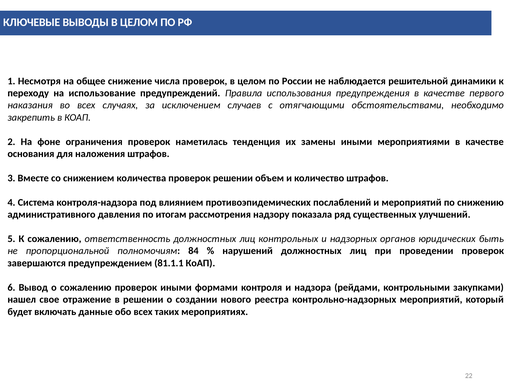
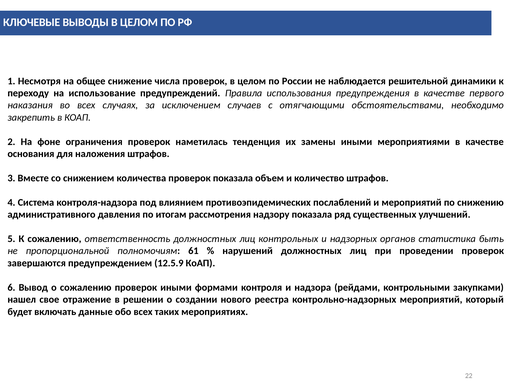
проверок решении: решении -> показала (233, 178)
юридических: юридических -> статистика (447, 239)
84: 84 -> 61 (193, 251)
81.1.1: 81.1.1 -> 12.5.9 (169, 263)
